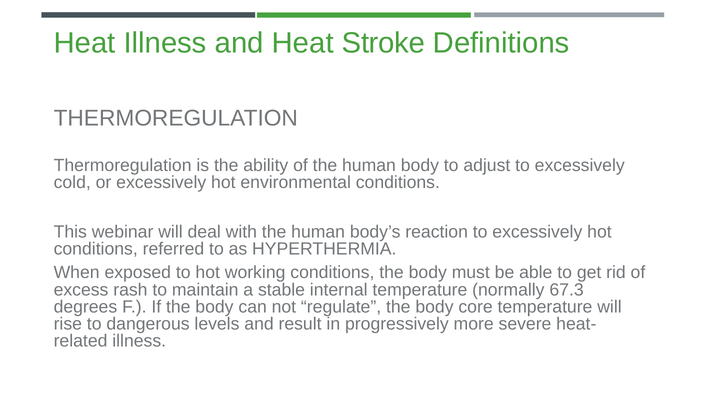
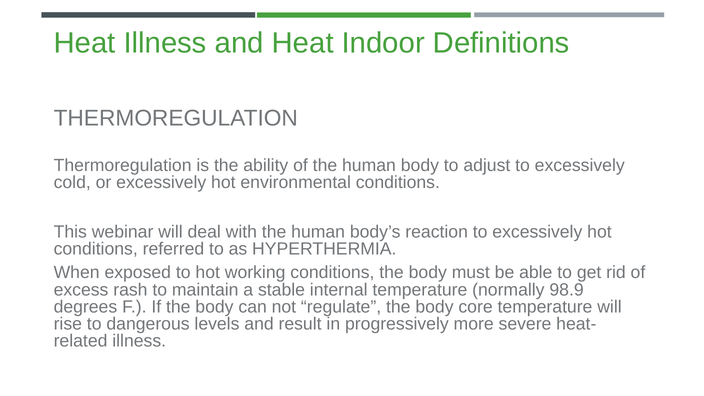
Stroke: Stroke -> Indoor (383, 43)
67.3: 67.3 -> 98.9 (567, 290)
